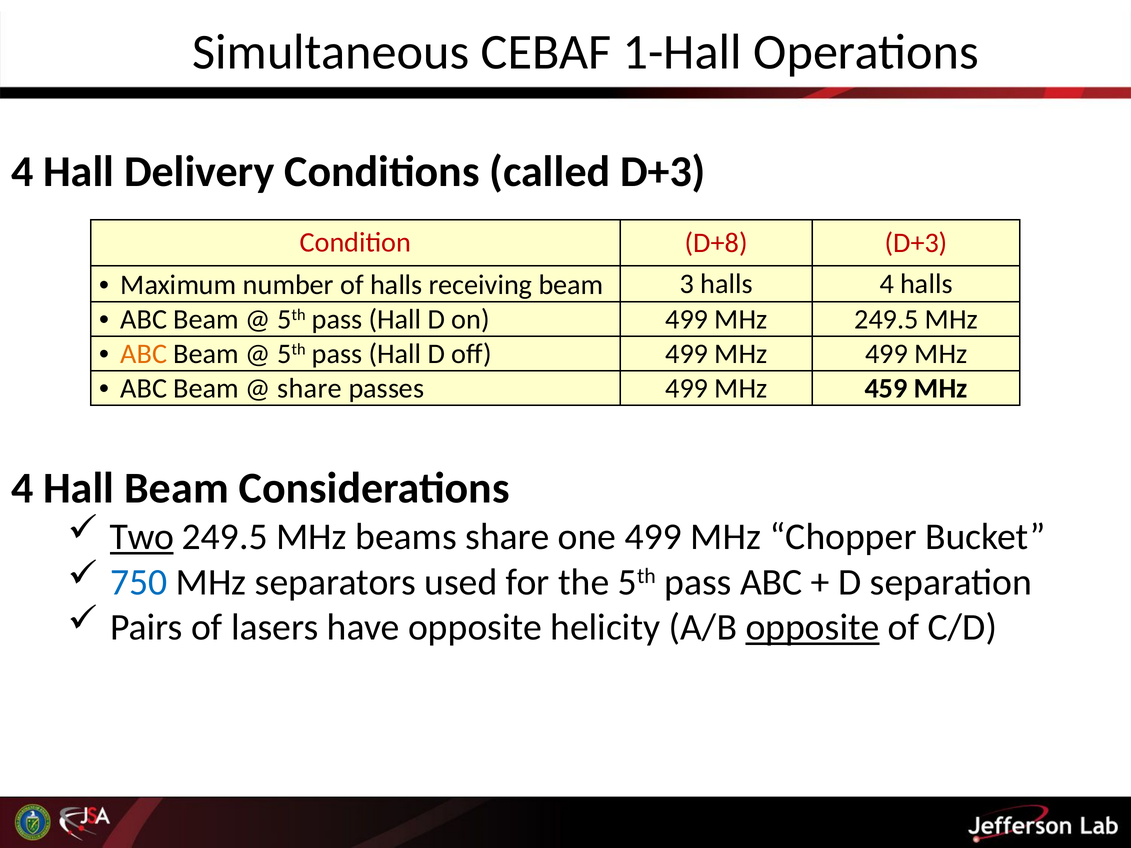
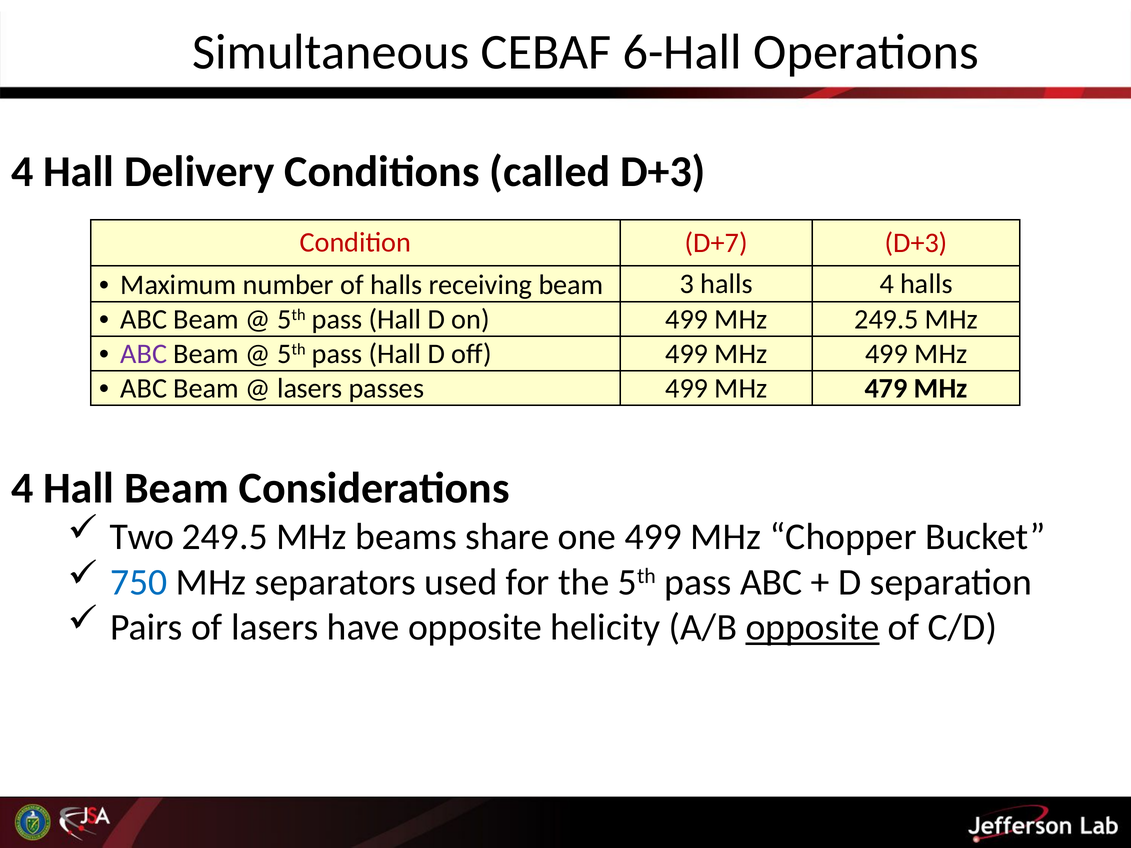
1-Hall: 1-Hall -> 6-Hall (682, 52)
D+8: D+8 -> D+7 (716, 243)
ABC colour: orange -> purple (144, 354)
share: share -> lasers (310, 389)
459: 459 -> 479 (886, 389)
Two underline: present -> none (142, 537)
